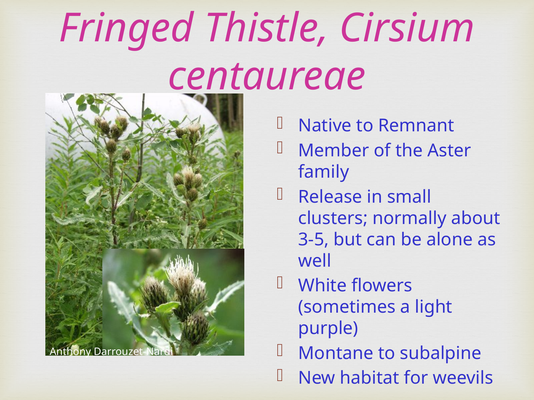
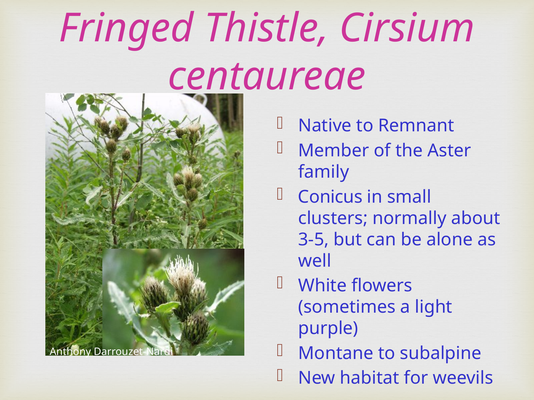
Release: Release -> Conicus (330, 197)
